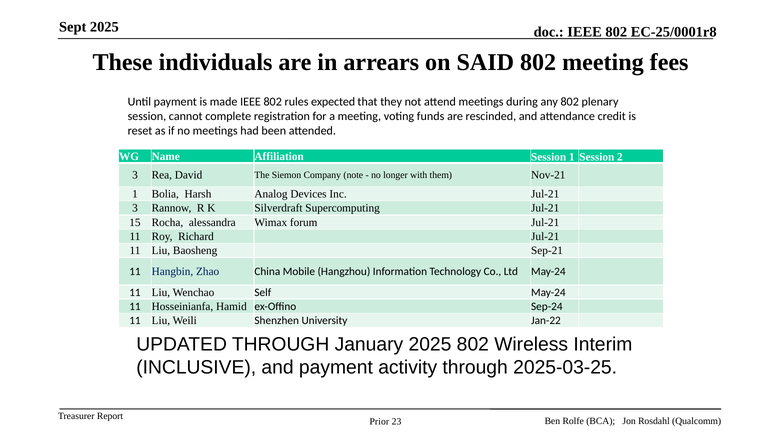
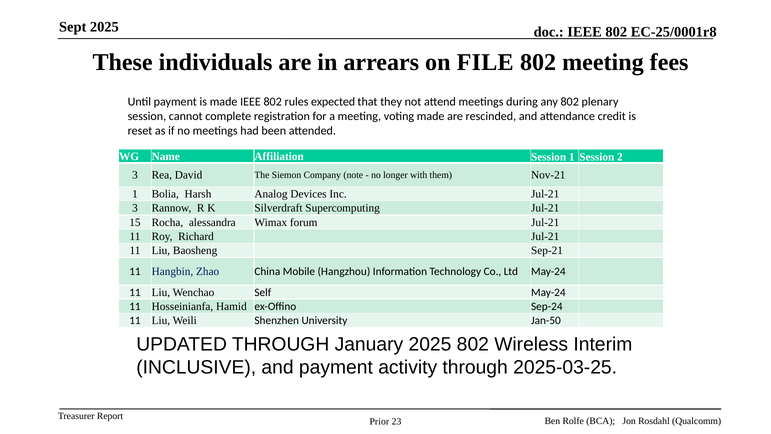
SAID: SAID -> FILE (485, 62)
voting funds: funds -> made (431, 116)
Jan-22: Jan-22 -> Jan-50 (546, 320)
